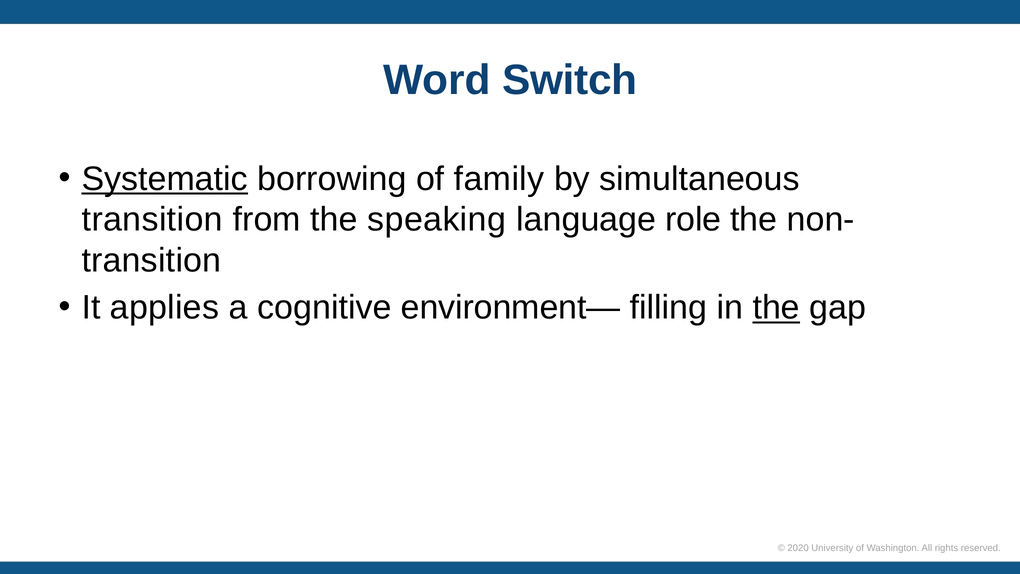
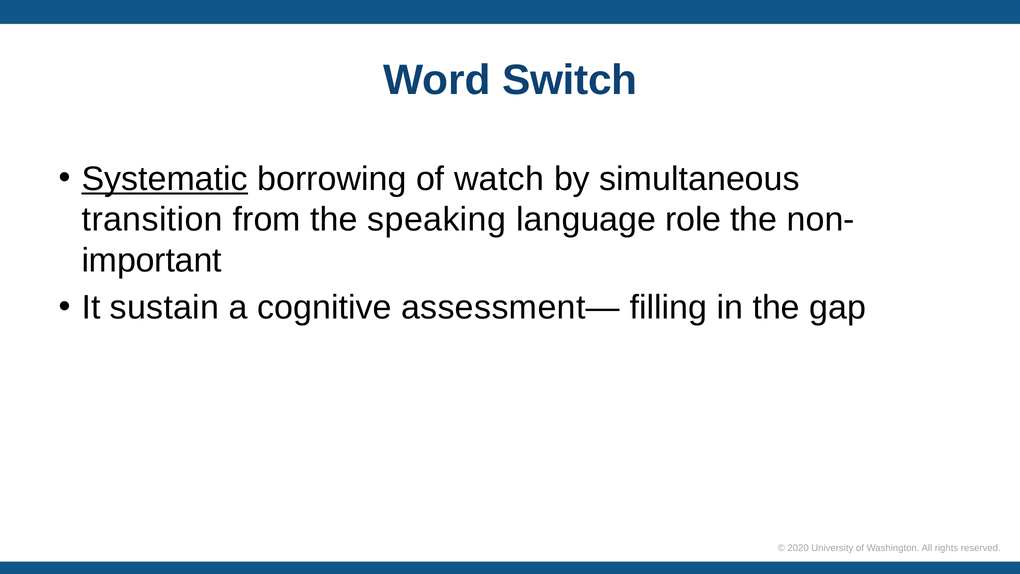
family: family -> watch (499, 179)
transition: transition -> important (152, 260)
applies: applies -> sustain (165, 308)
environment—: environment— -> assessment— (510, 308)
the underline: present -> none (776, 308)
